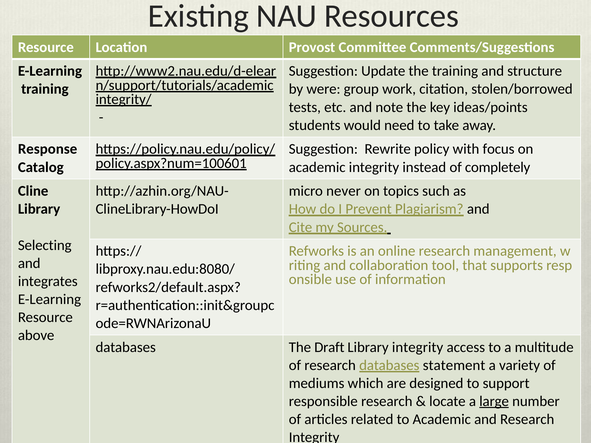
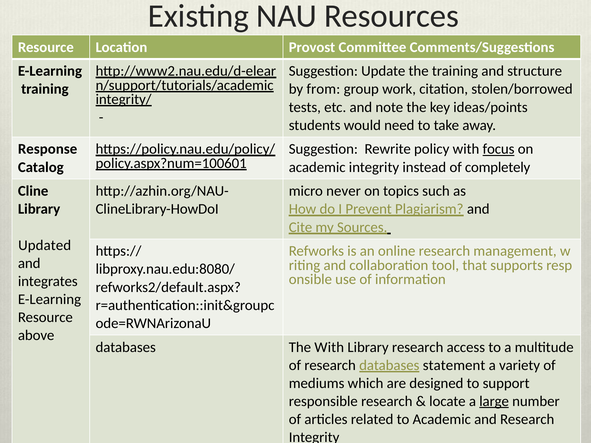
were: were -> from (323, 89)
focus underline: none -> present (499, 149)
Selecting: Selecting -> Updated (45, 245)
The Draft: Draft -> With (329, 347)
Library integrity: integrity -> research (418, 347)
